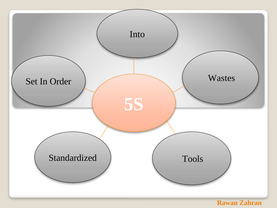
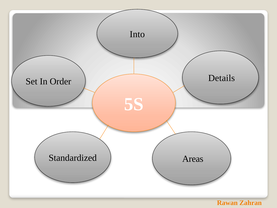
Wastes: Wastes -> Details (222, 78)
Tools: Tools -> Areas (193, 159)
